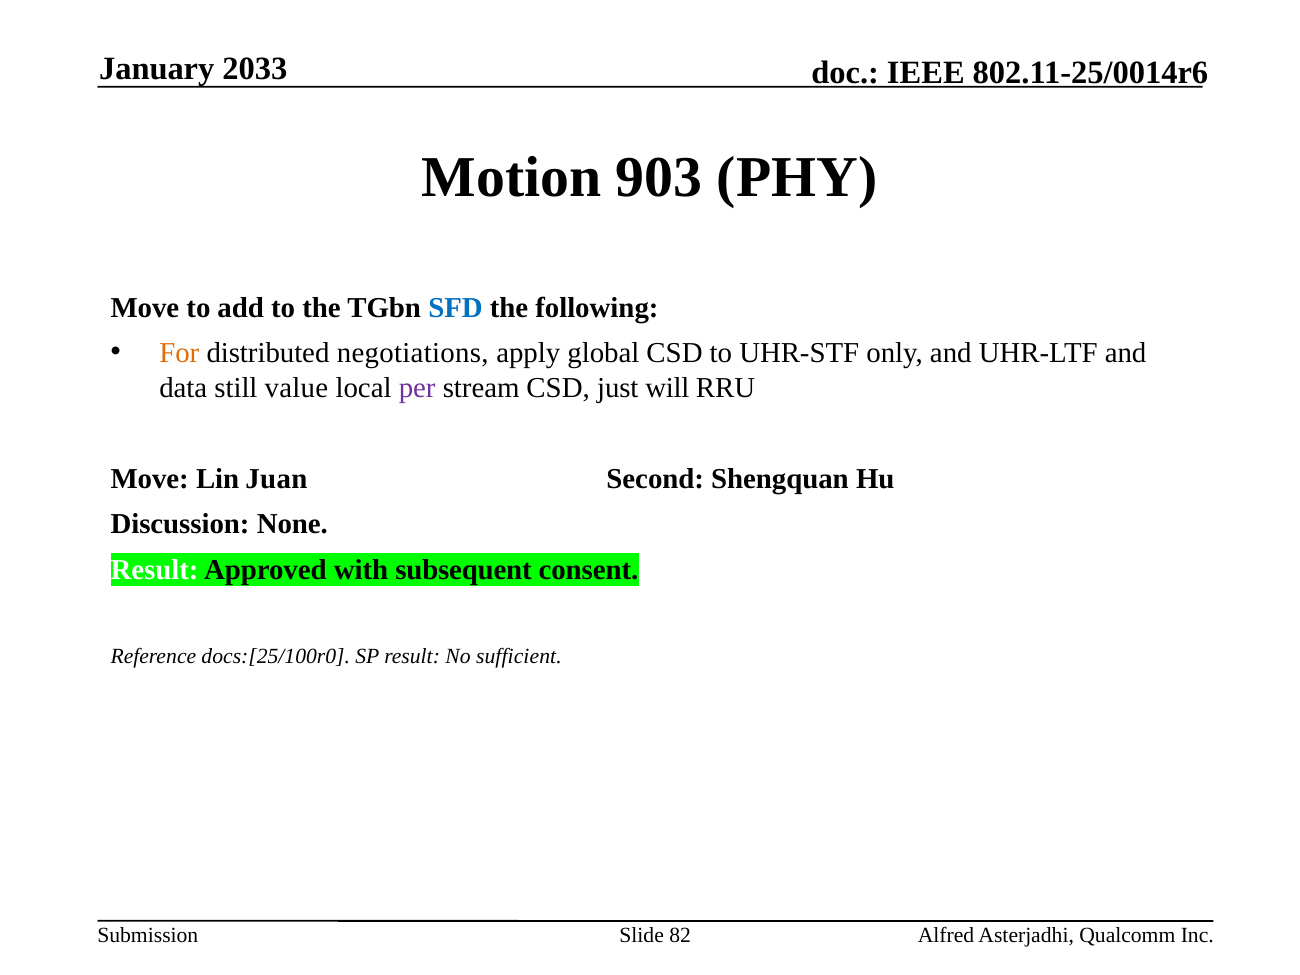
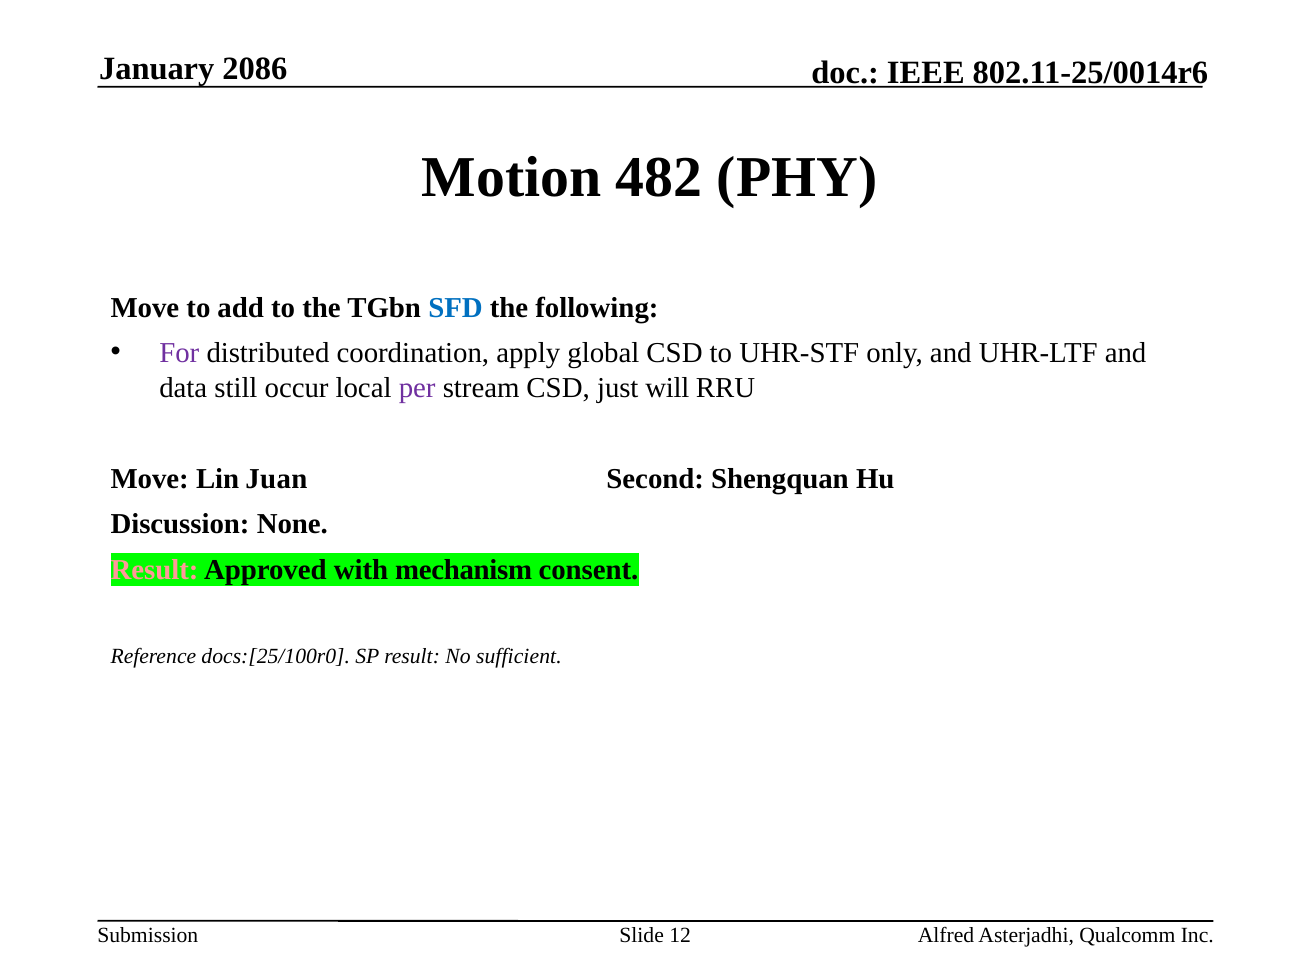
2033: 2033 -> 2086 (255, 69)
903: 903 -> 482 (659, 177)
For colour: orange -> purple (179, 353)
negotiations: negotiations -> coordination (413, 353)
value: value -> occur (297, 388)
Result colour: white -> pink (155, 570)
subsequent: subsequent -> mechanism (464, 570)
82: 82 -> 12 (680, 935)
